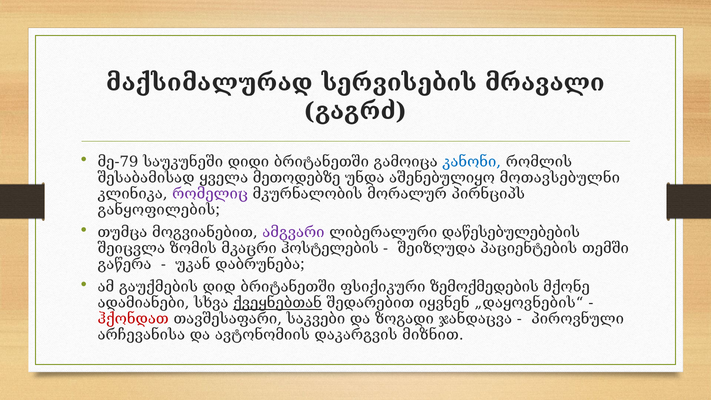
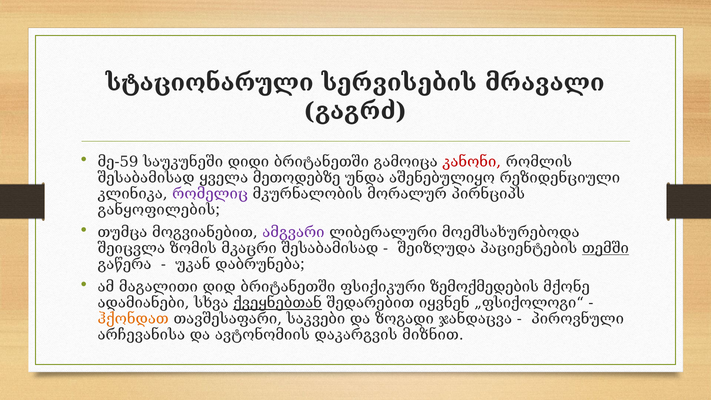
მაქსიმალურად: მაქსიმალურად -> სტაციონარული (210, 83)
მე-79: მე-79 -> მე-59 (118, 162)
კანონი colour: blue -> red (472, 162)
მოთავსებულნი: მოთავსებულნი -> რეზიდენციული (560, 178)
დაწესებულებების: დაწესებულებების -> მოემსახურებოდა (511, 232)
მკაცრი ჰოსტელების: ჰოსტელების -> შესაბამისად (330, 248)
თემში underline: none -> present (605, 248)
გაუქმების: გაუქმების -> მაგალითი (158, 287)
„დაყოვნების“: „დაყოვნების“ -> „ფსიქოლოგი“ (529, 303)
ჰქონდათ colour: red -> orange (133, 319)
